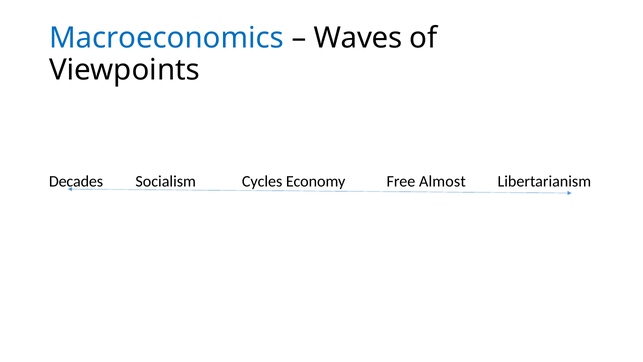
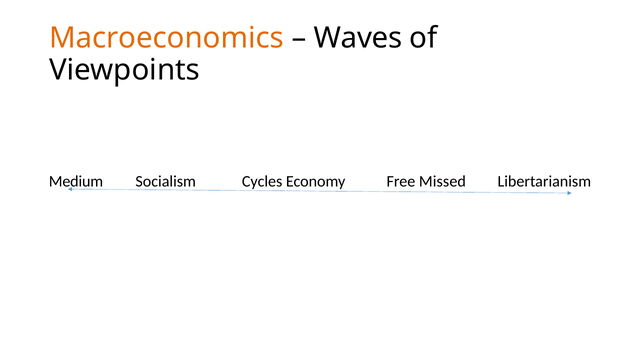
Macroeconomics colour: blue -> orange (166, 38)
Decades: Decades -> Medium (76, 181)
Almost: Almost -> Missed (442, 181)
